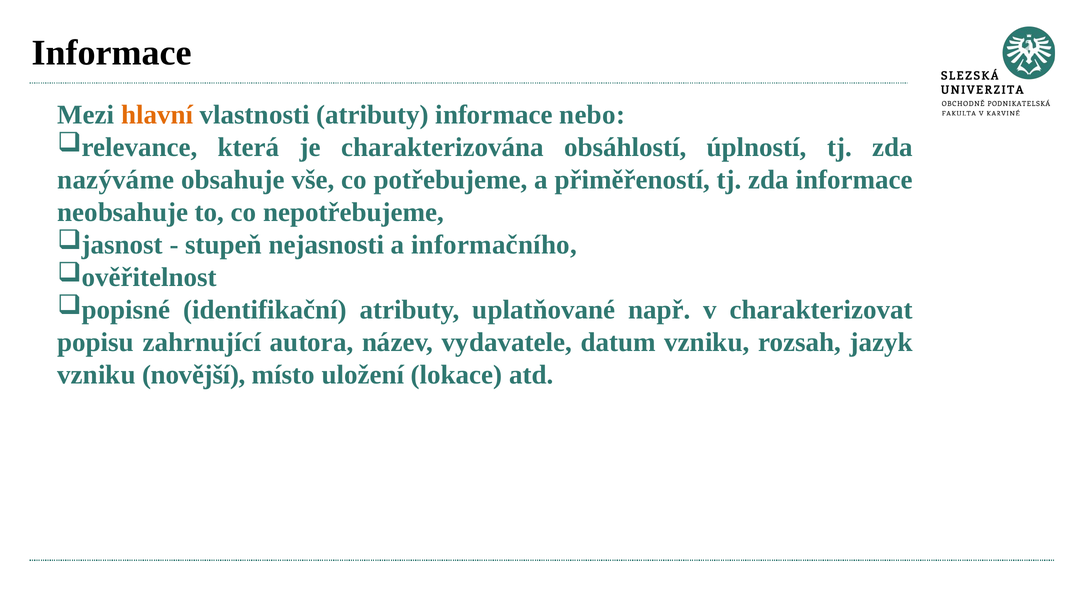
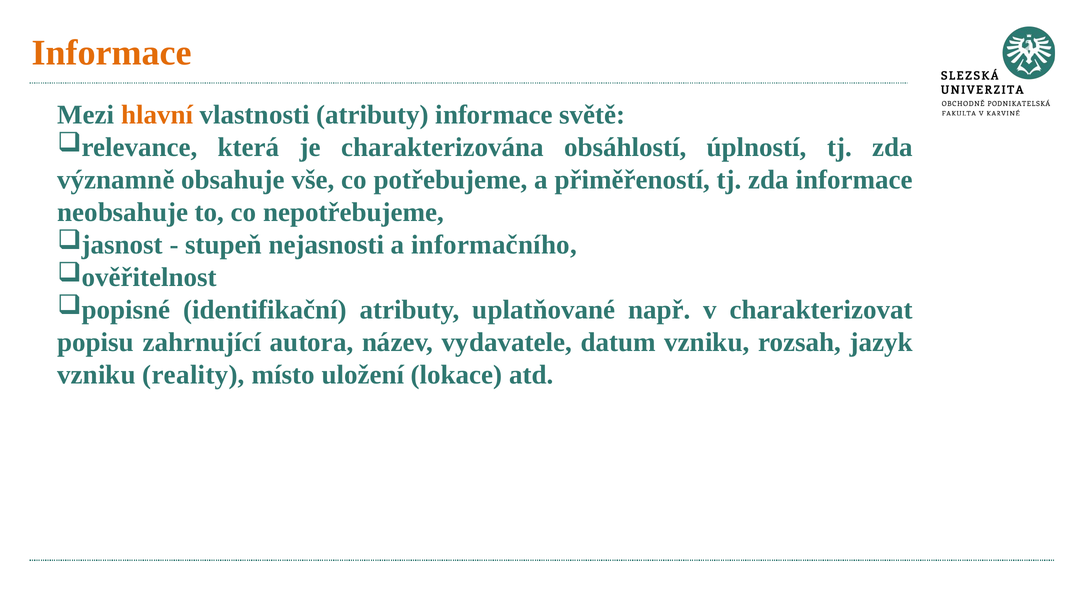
Informace colour: black -> orange (112, 53)
nebo: nebo -> světě (592, 115)
nazýváme: nazýváme -> významně (116, 180)
novější: novější -> reality (194, 374)
